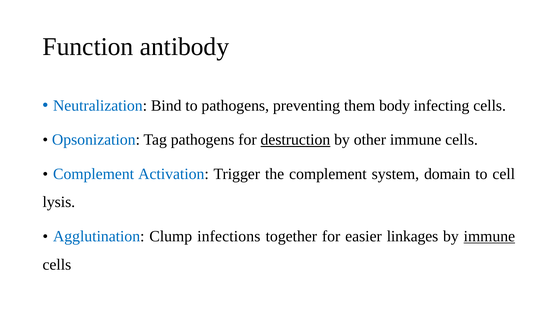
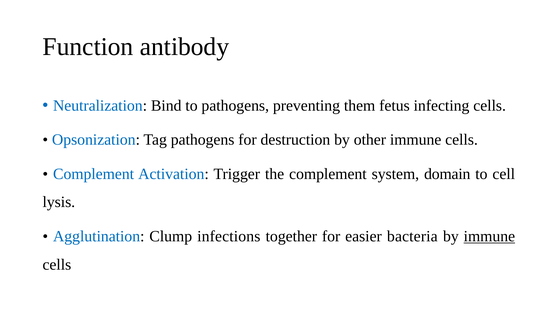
body: body -> fetus (394, 106)
destruction underline: present -> none (295, 140)
linkages: linkages -> bacteria (412, 236)
